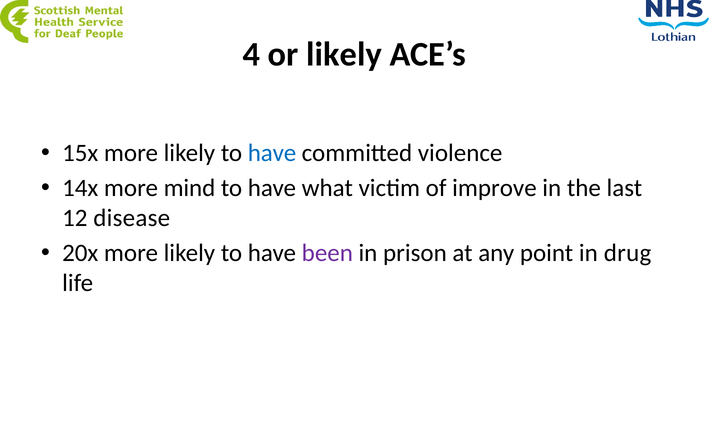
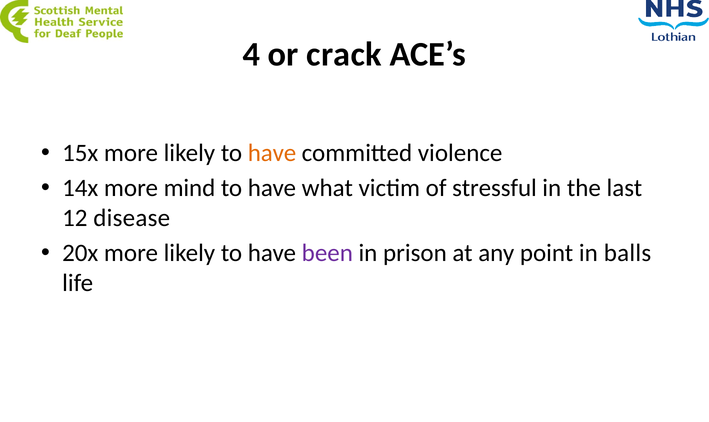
or likely: likely -> crack (344, 54)
have colour: blue -> orange (272, 153)
improve: improve -> stressful (494, 188)
drug: drug -> balls (628, 253)
